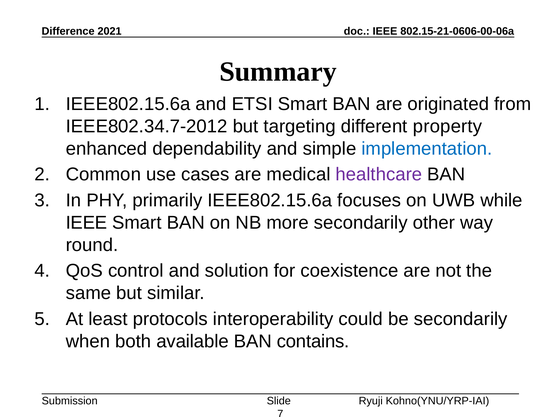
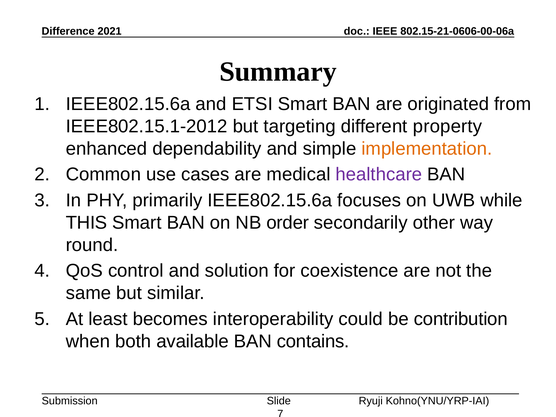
IEEE802.34.7-2012: IEEE802.34.7-2012 -> IEEE802.15.1-2012 (147, 126)
implementation colour: blue -> orange (427, 149)
IEEE: IEEE -> THIS (86, 223)
more: more -> order (288, 223)
protocols: protocols -> becomes (170, 319)
be secondarily: secondarily -> contribution (461, 319)
